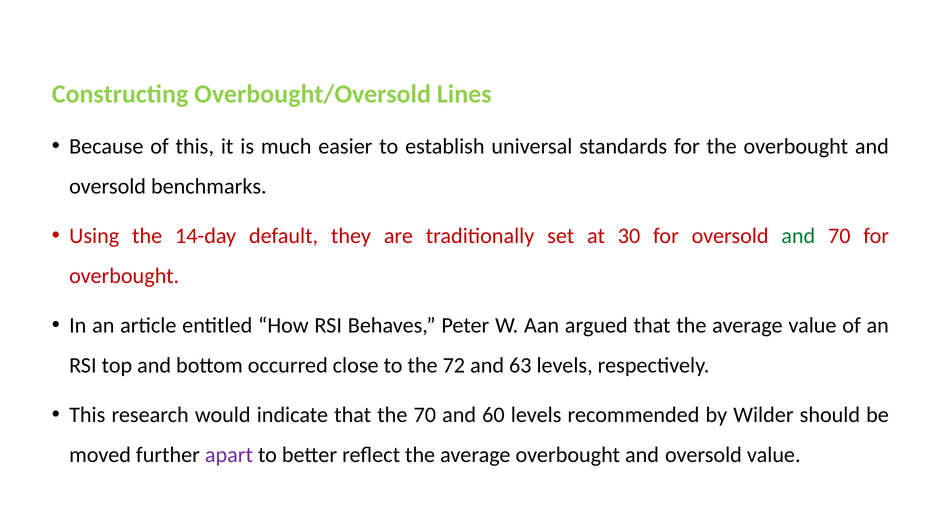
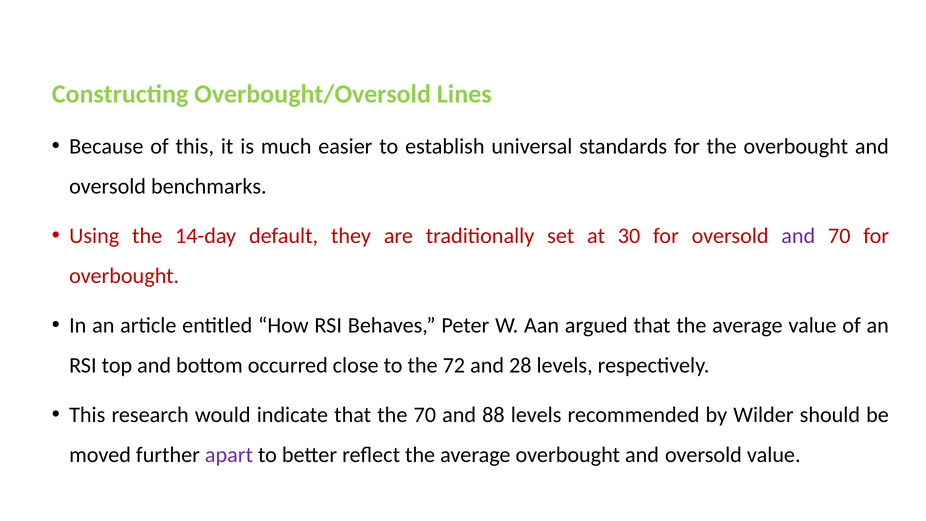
and colour: green -> purple (798, 236)
63: 63 -> 28 (520, 365)
60: 60 -> 88 (493, 415)
